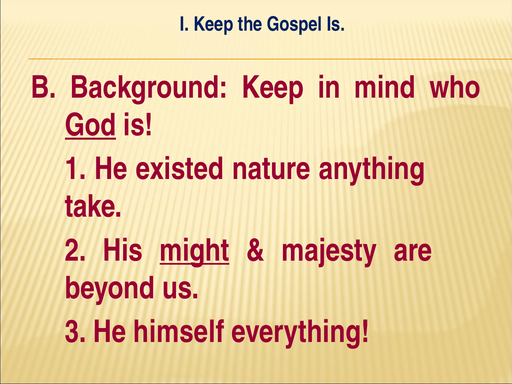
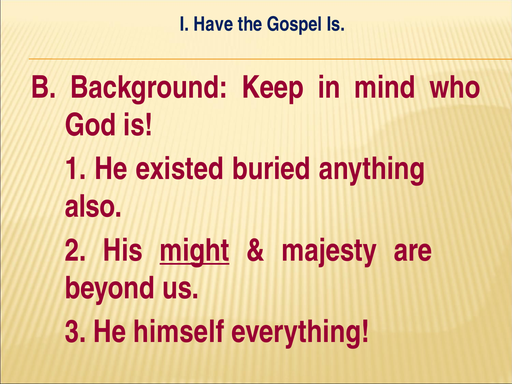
I Keep: Keep -> Have (213, 24)
God underline: present -> none (91, 125)
nature: nature -> buried (271, 169)
take: take -> also (93, 207)
